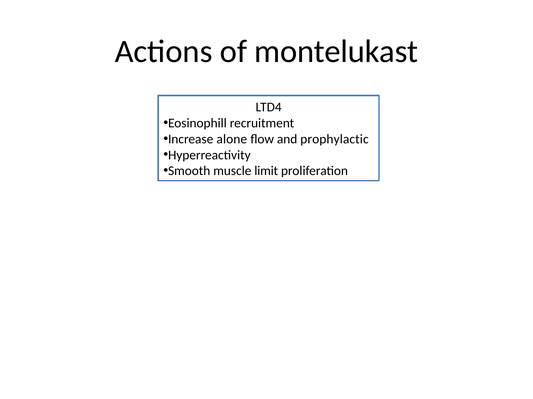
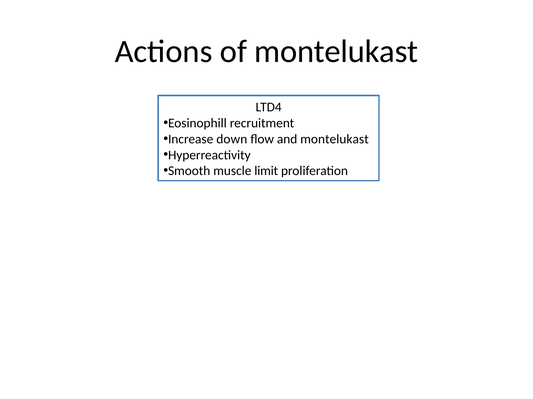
alone: alone -> down (232, 139)
and prophylactic: prophylactic -> montelukast (335, 139)
